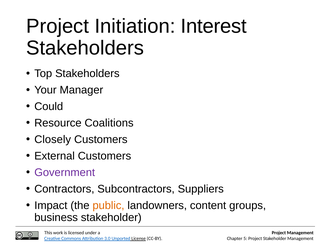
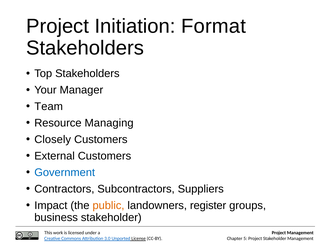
Interest: Interest -> Format (214, 26)
Could: Could -> Team (49, 107)
Coalitions: Coalitions -> Managing (109, 123)
Government colour: purple -> blue (65, 173)
content: content -> register (208, 206)
